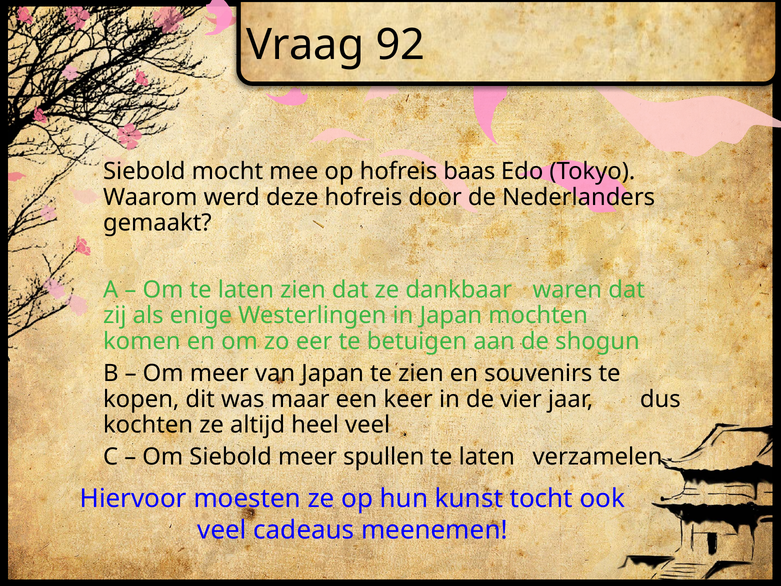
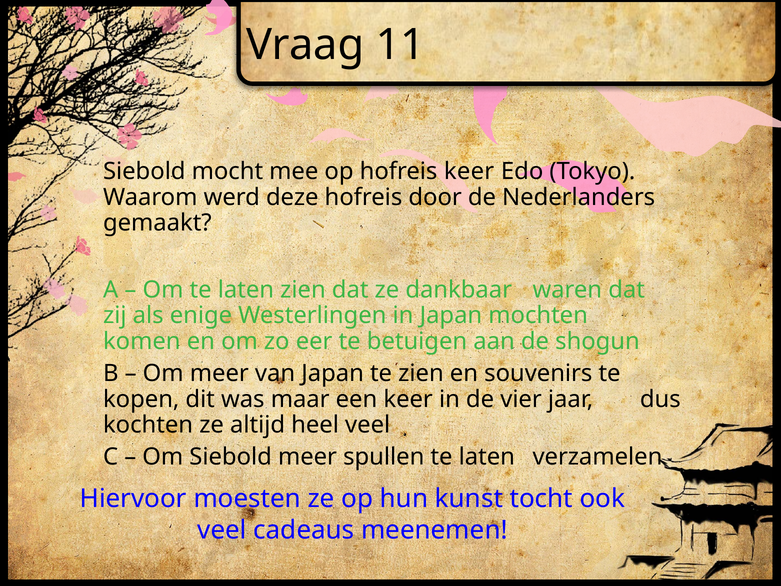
92: 92 -> 11 (400, 45)
hofreis baas: baas -> keer (469, 171)
